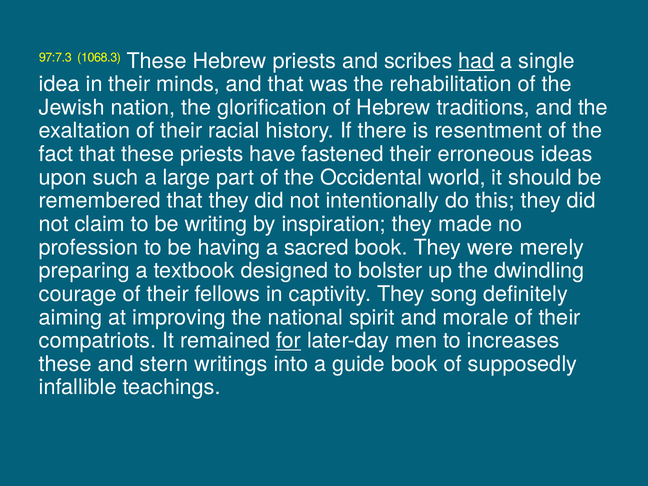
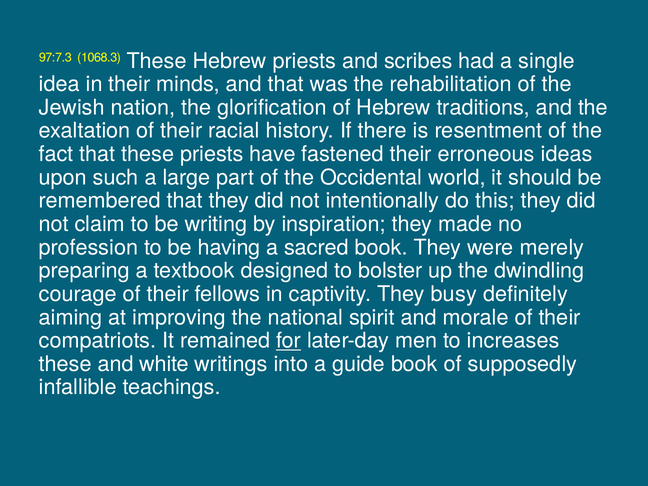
had underline: present -> none (476, 61)
song: song -> busy (454, 294)
stern: stern -> white (164, 364)
